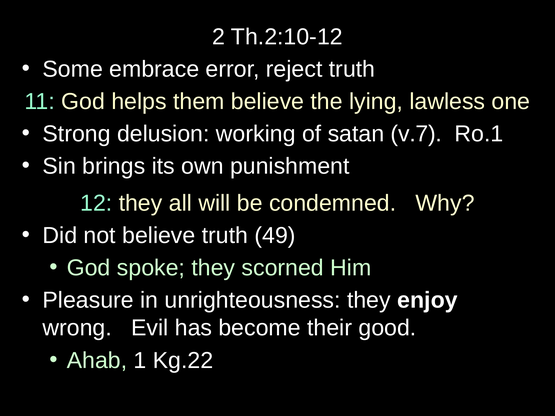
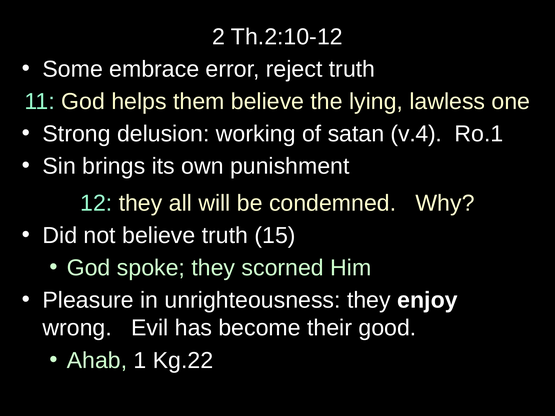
v.7: v.7 -> v.4 (416, 134)
49: 49 -> 15 (275, 236)
